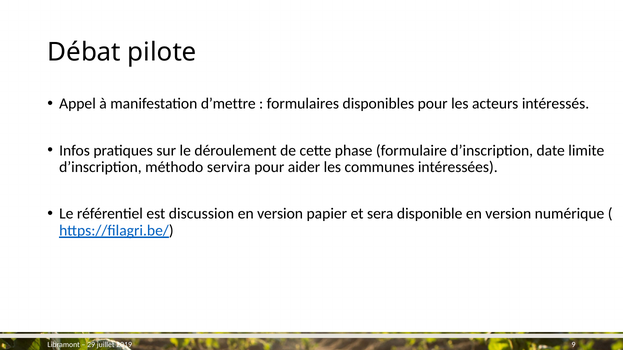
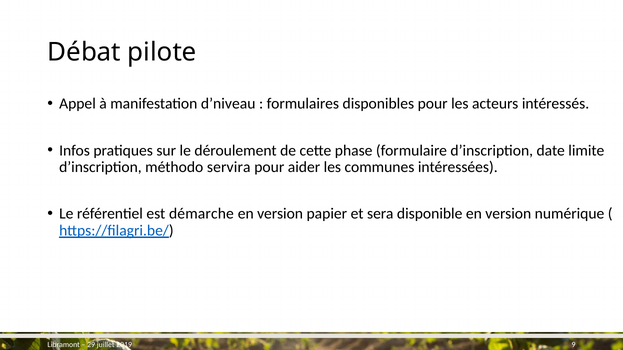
d’mettre: d’mettre -> d’niveau (228, 104)
discussion: discussion -> démarche (201, 214)
